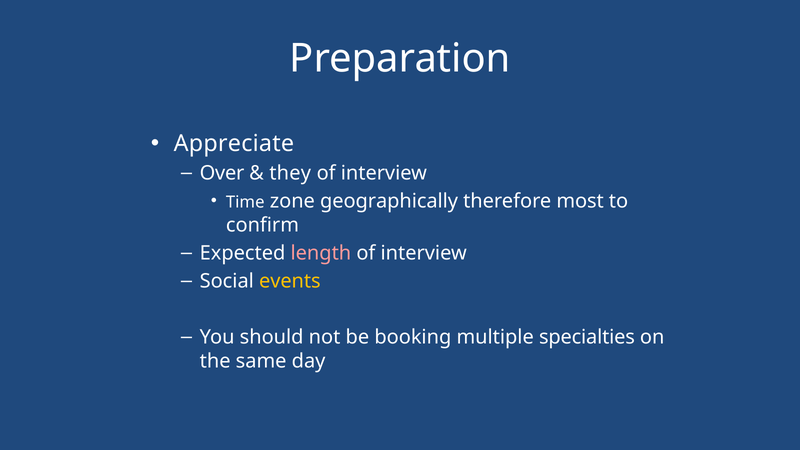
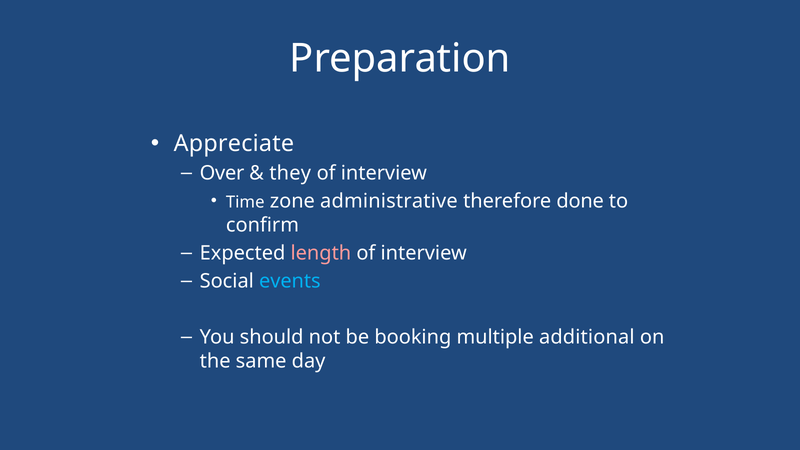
geographically: geographically -> administrative (389, 201)
most: most -> done (580, 201)
events colour: yellow -> light blue (290, 281)
specialties: specialties -> additional (587, 337)
